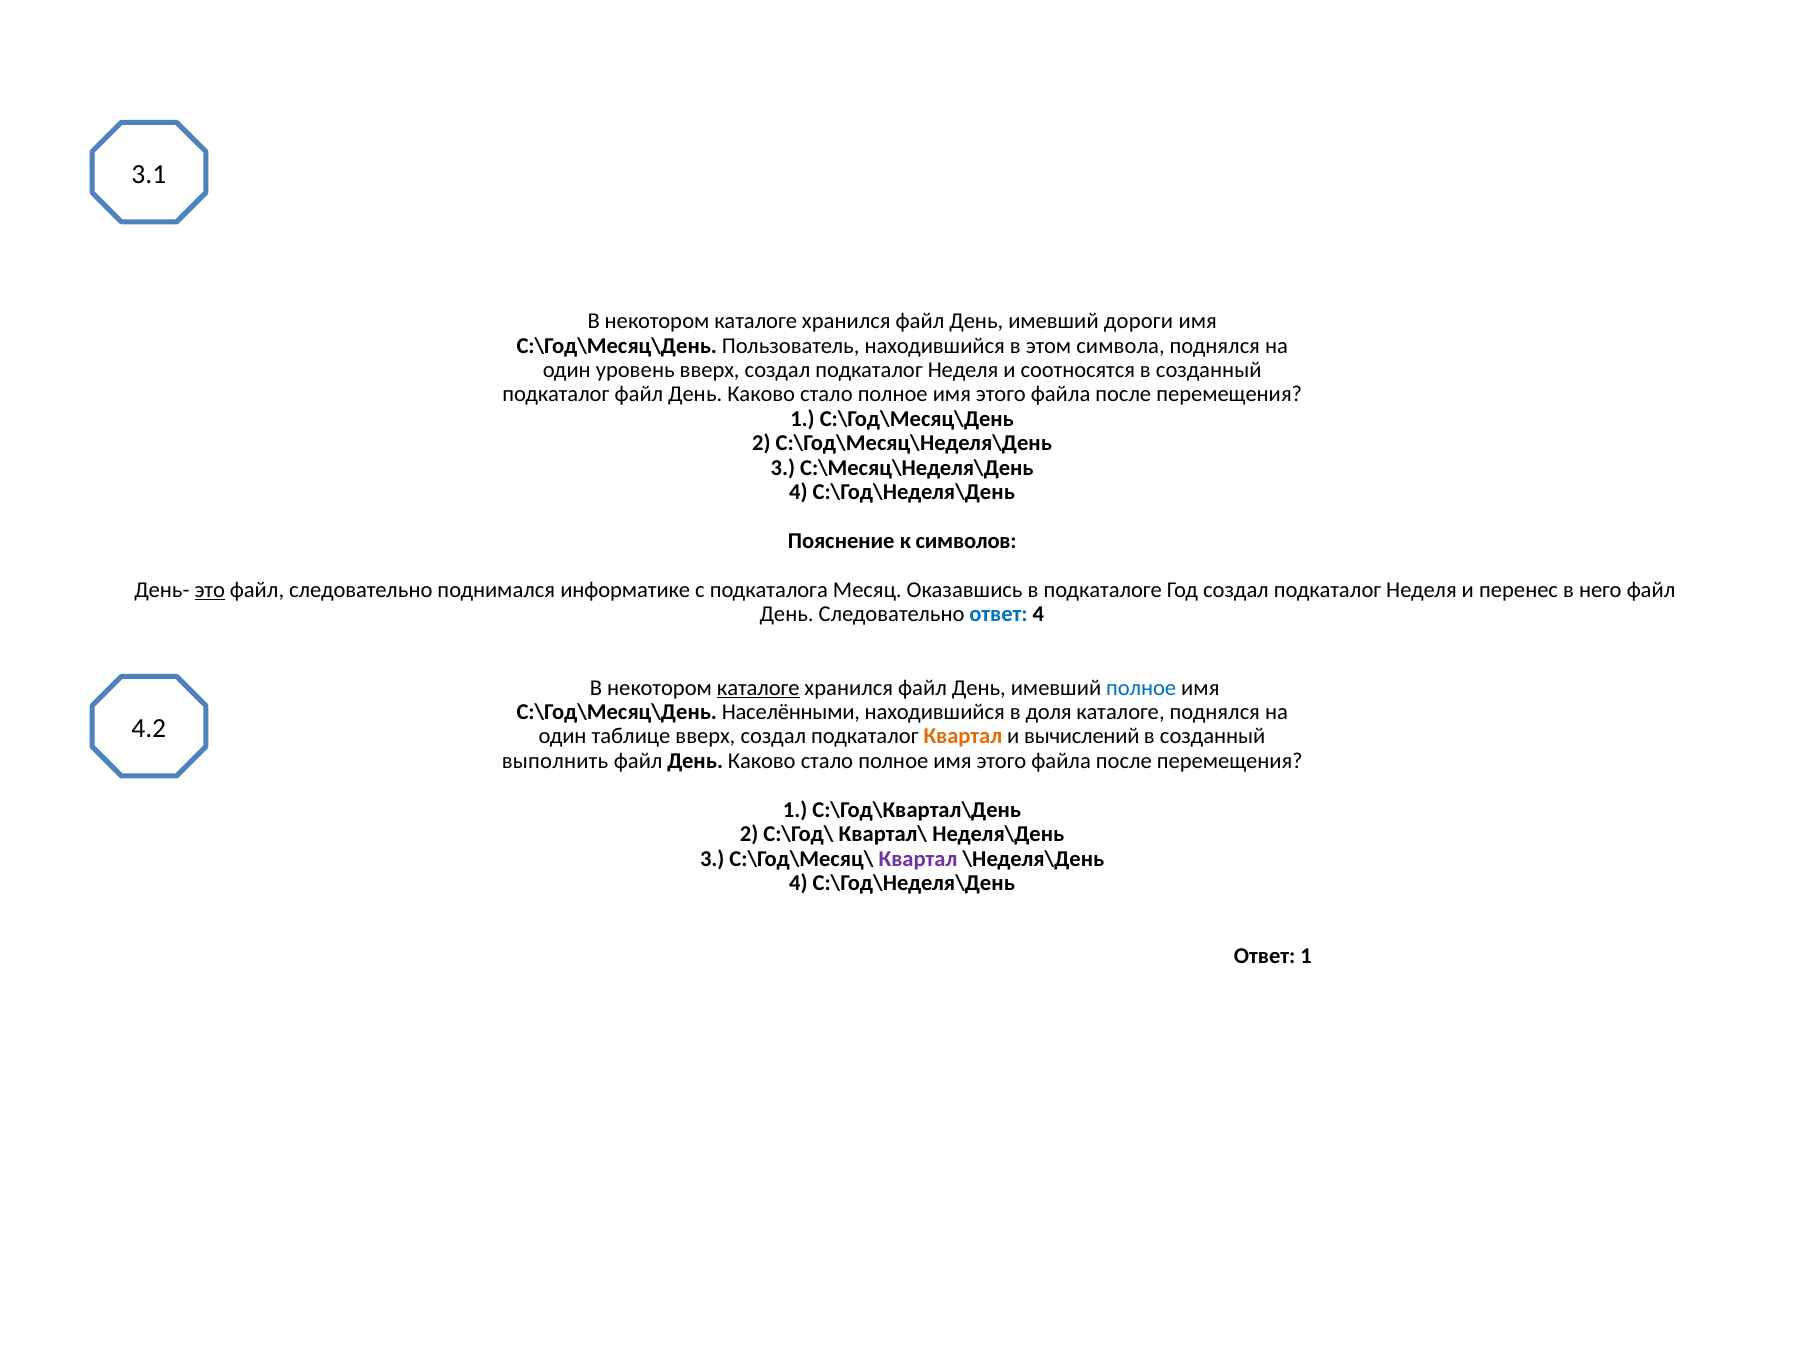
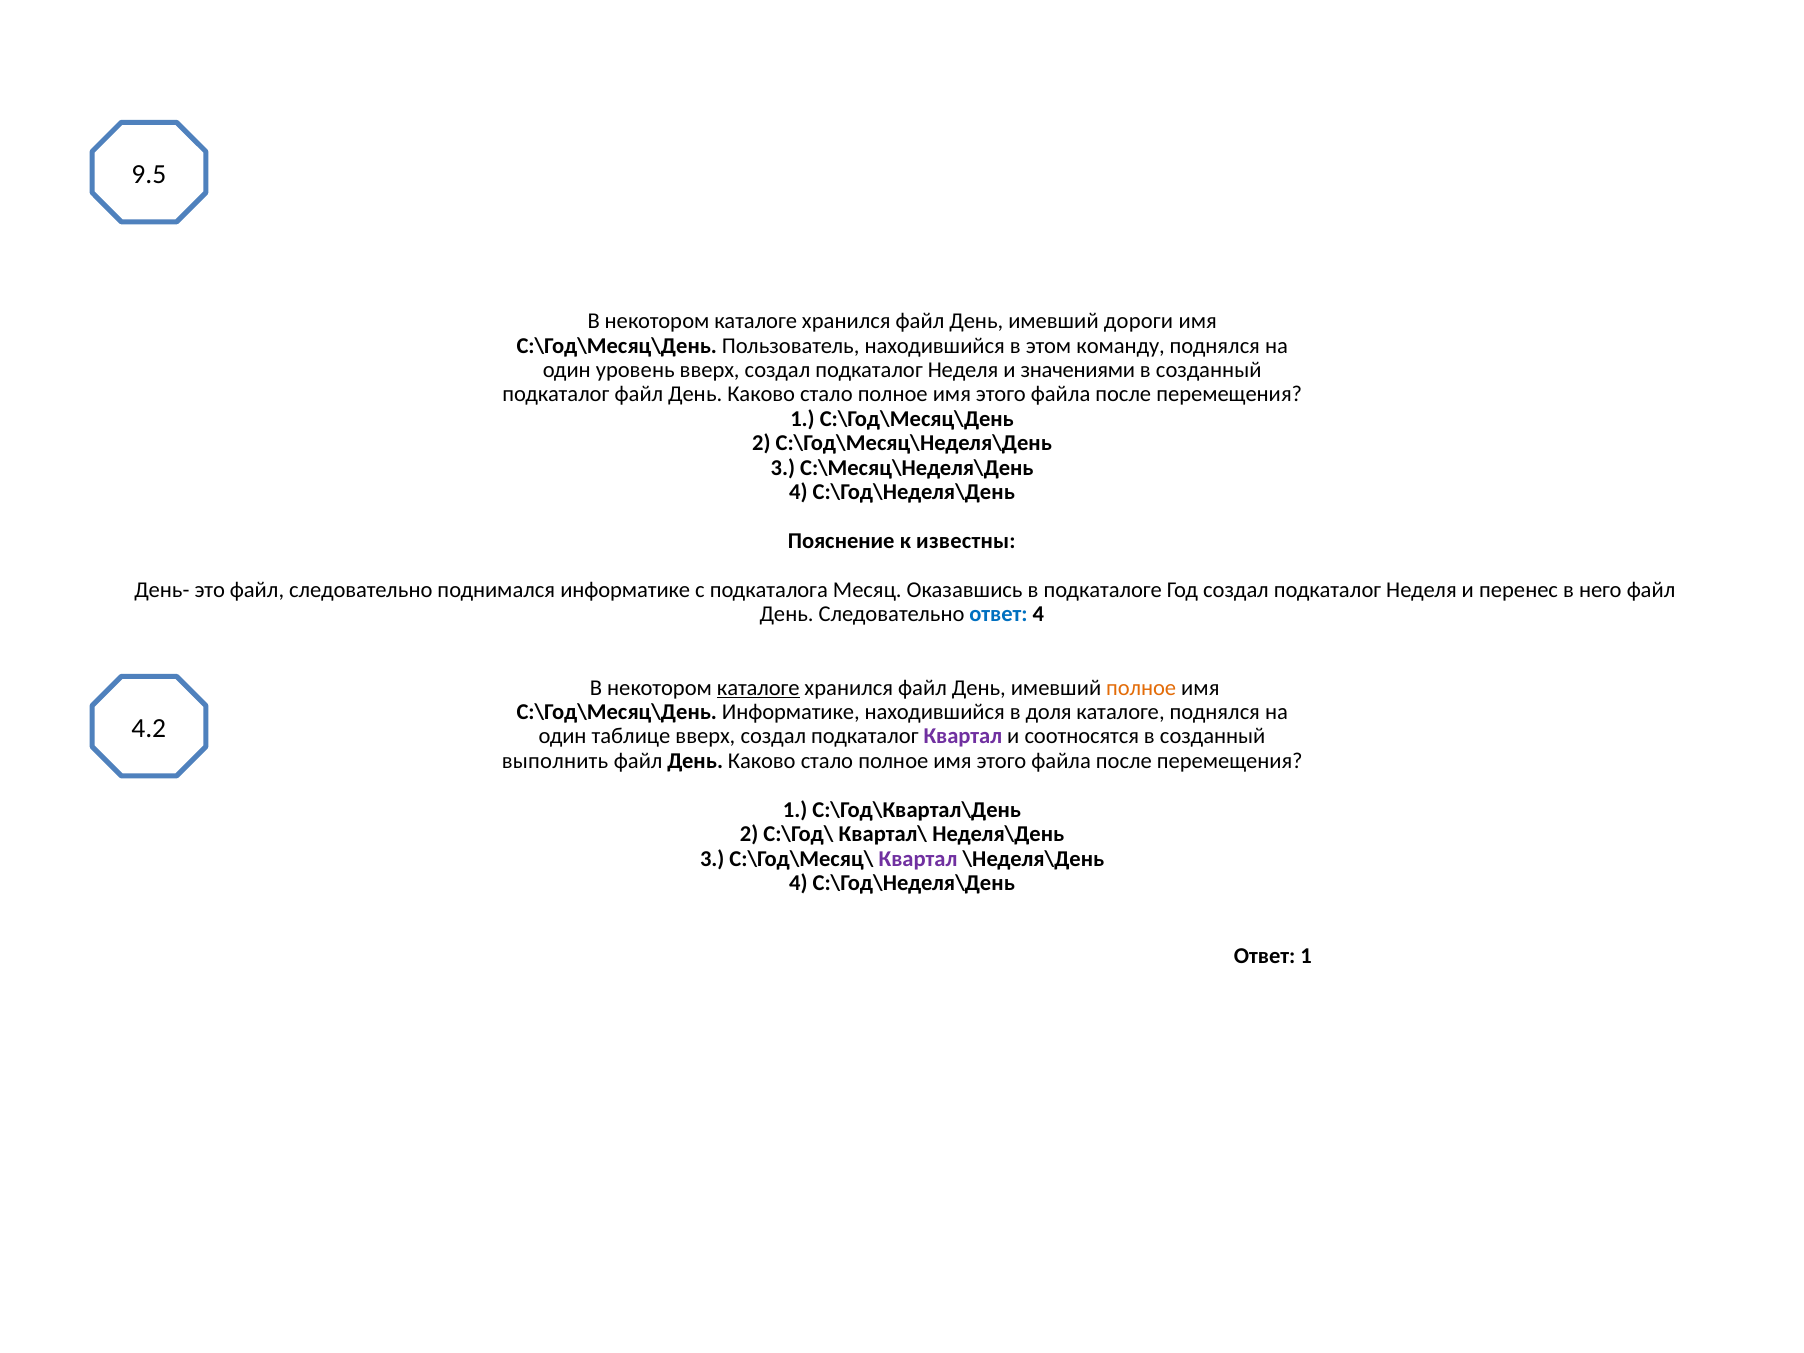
3.1: 3.1 -> 9.5 (149, 174)
символа: символа -> команду (1121, 346)
соотносятся: соотносятся -> значениями (1078, 370)
символов: символов -> известны (966, 541)
это underline: present -> none (210, 590)
полное colour: blue -> orange (1141, 688)
C:\Год\Месяц\День Населёнными: Населёнными -> Информатике (791, 712)
Квартал colour: orange -> purple (963, 737)
вычислений: вычислений -> соотносятся (1082, 737)
